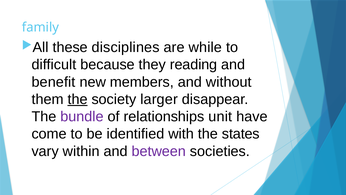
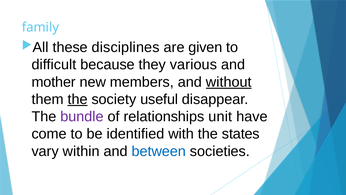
while: while -> given (205, 47)
reading: reading -> various (193, 65)
benefit: benefit -> mother (54, 82)
without underline: none -> present (229, 82)
larger: larger -> useful (159, 99)
between colour: purple -> blue (159, 151)
